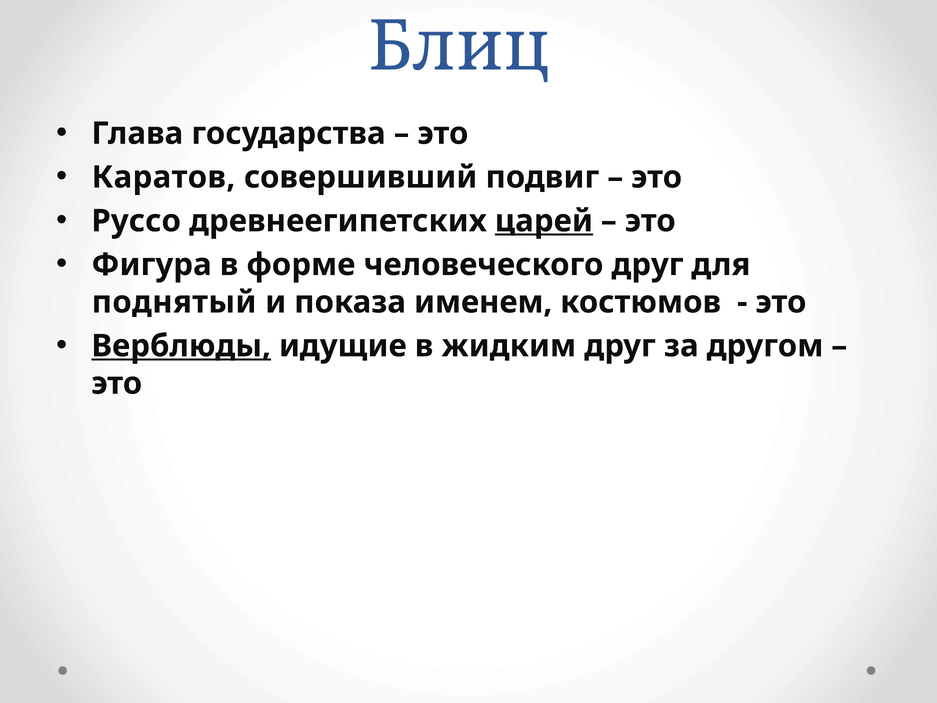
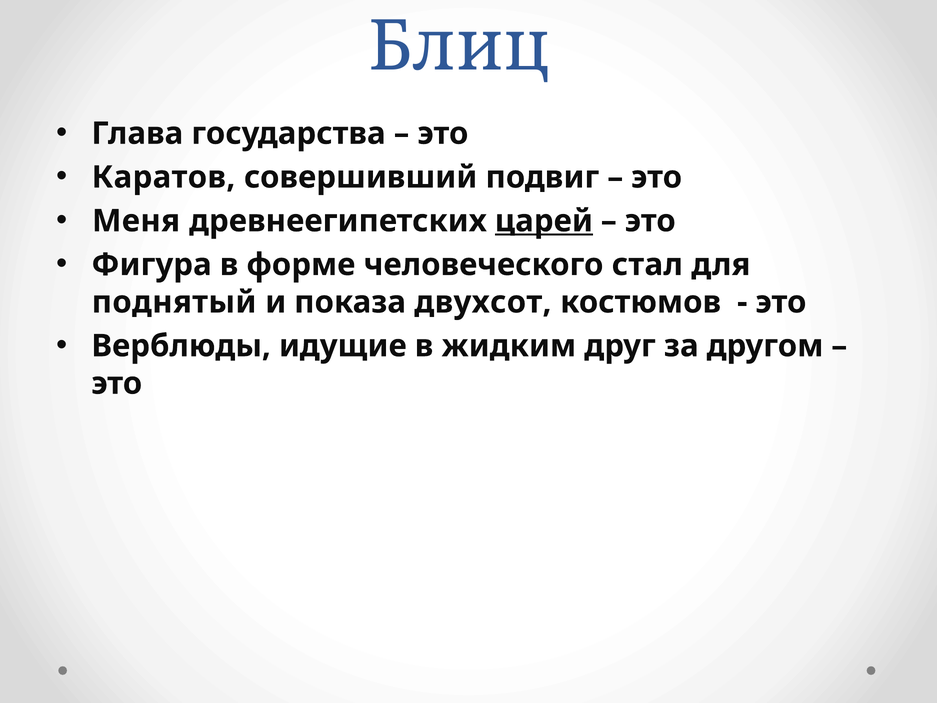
Руссо: Руссо -> Меня (136, 221)
человеческого друг: друг -> стал (647, 265)
именем: именем -> двухсот (483, 302)
Верблюды underline: present -> none (181, 346)
